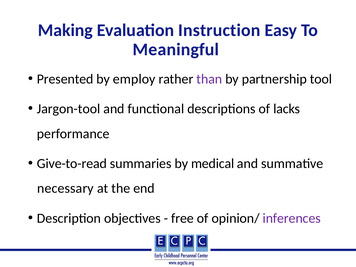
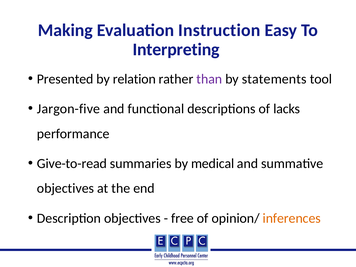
Meaningful: Meaningful -> Interpreting (176, 50)
employ: employ -> relation (134, 79)
partnership: partnership -> statements (274, 79)
Jargon-tool: Jargon-tool -> Jargon-five (69, 109)
necessary: necessary -> objectives (66, 188)
inferences colour: purple -> orange (292, 218)
